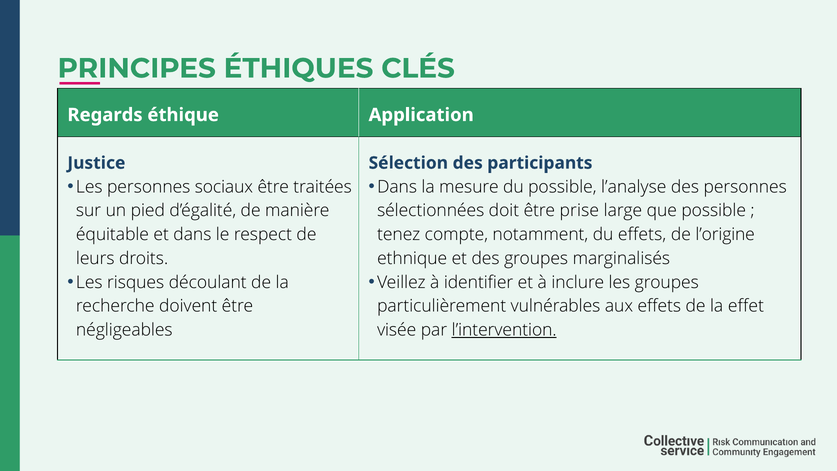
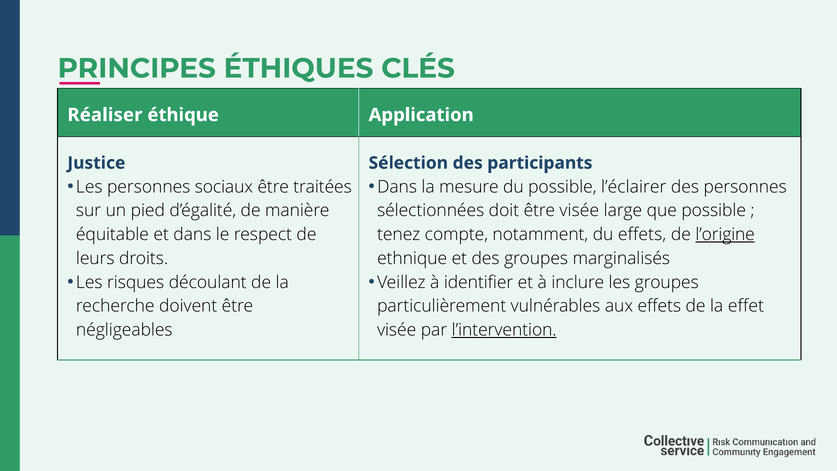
Regards: Regards -> Réaliser (105, 115)
l’analyse: l’analyse -> l’éclairer (634, 187)
être prise: prise -> visée (579, 211)
l’origine underline: none -> present (725, 235)
